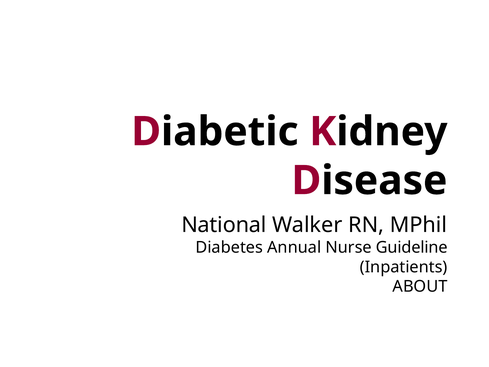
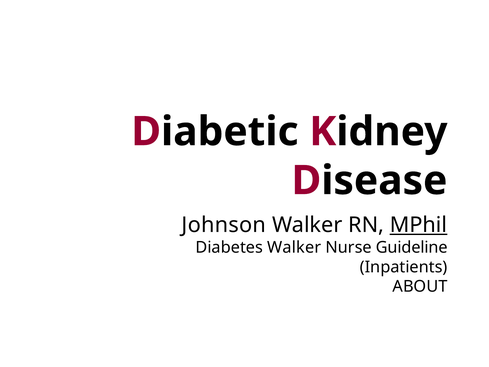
National: National -> Johnson (224, 225)
MPhil underline: none -> present (418, 225)
Diabetes Annual: Annual -> Walker (294, 247)
